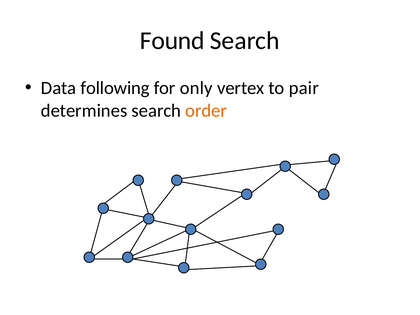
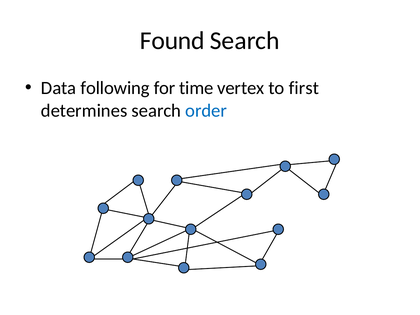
only: only -> time (196, 88)
pair: pair -> first (304, 88)
order colour: orange -> blue (206, 111)
